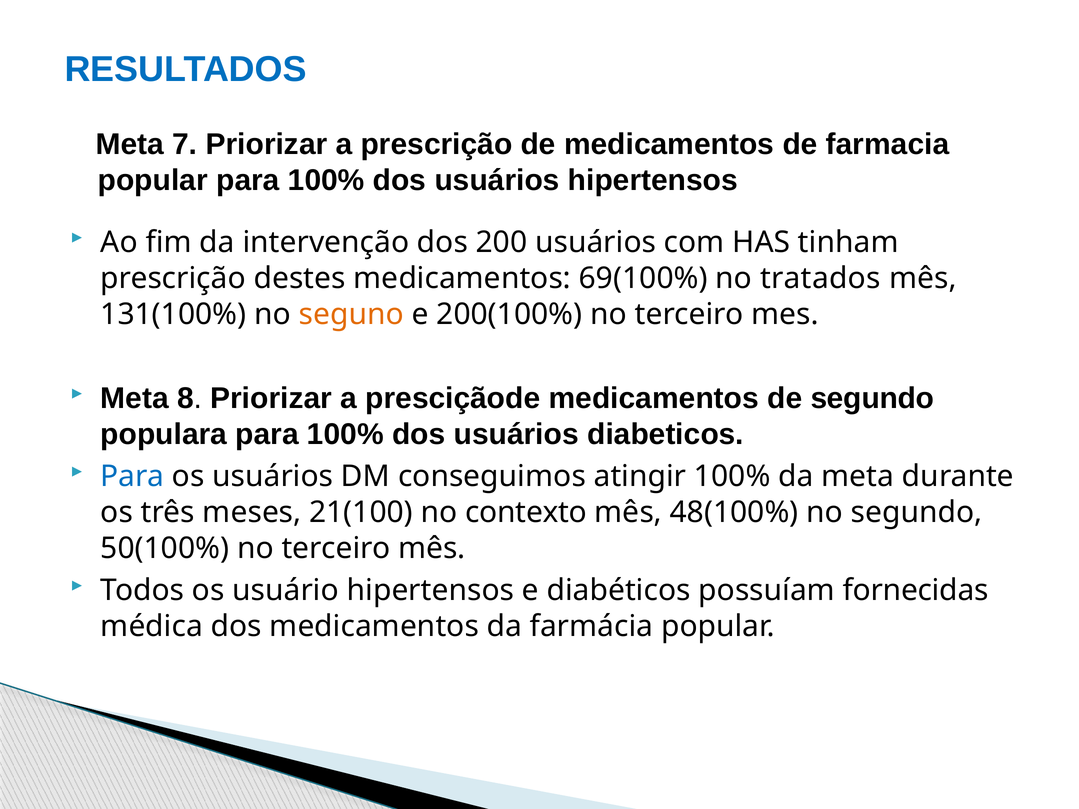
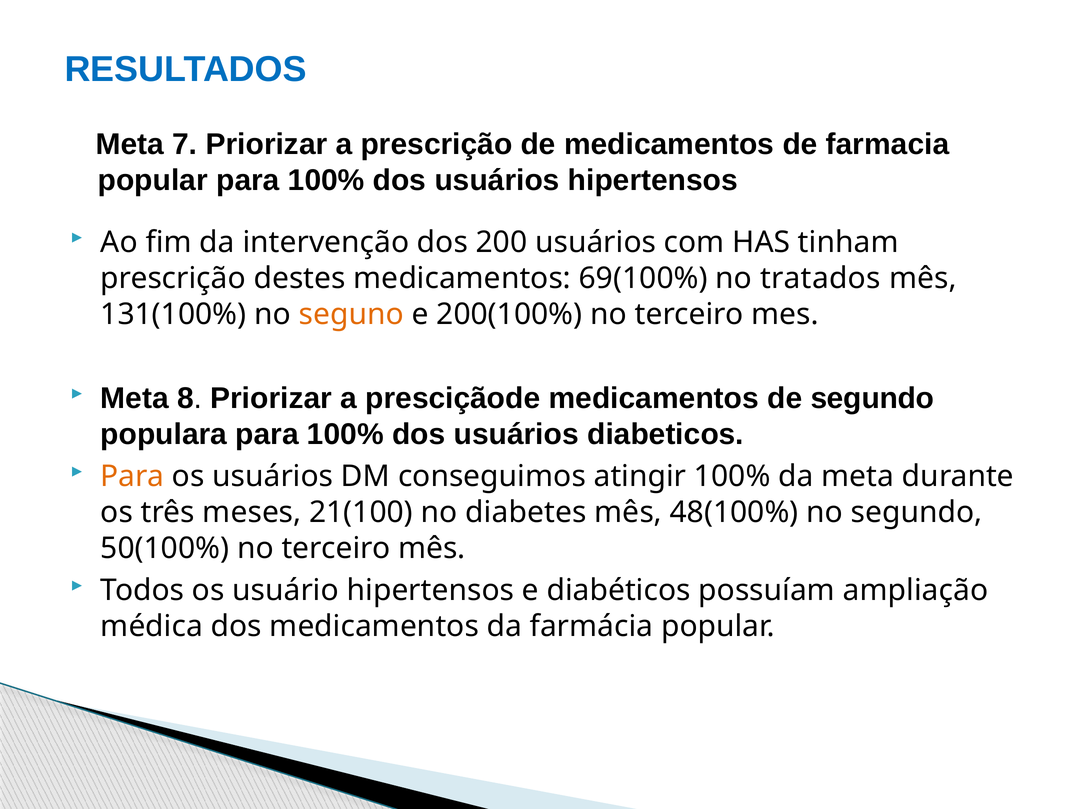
Para colour: blue -> orange (132, 476)
contexto: contexto -> diabetes (526, 512)
fornecidas: fornecidas -> ampliação (916, 590)
